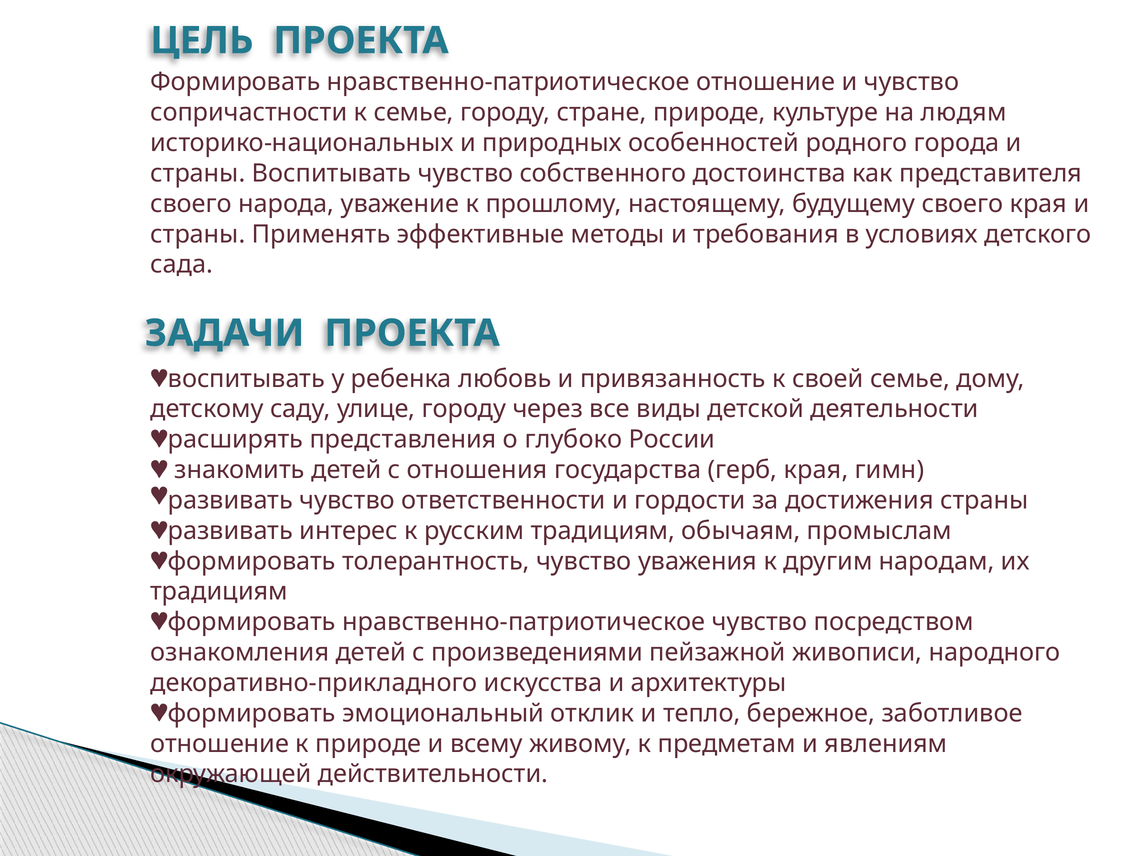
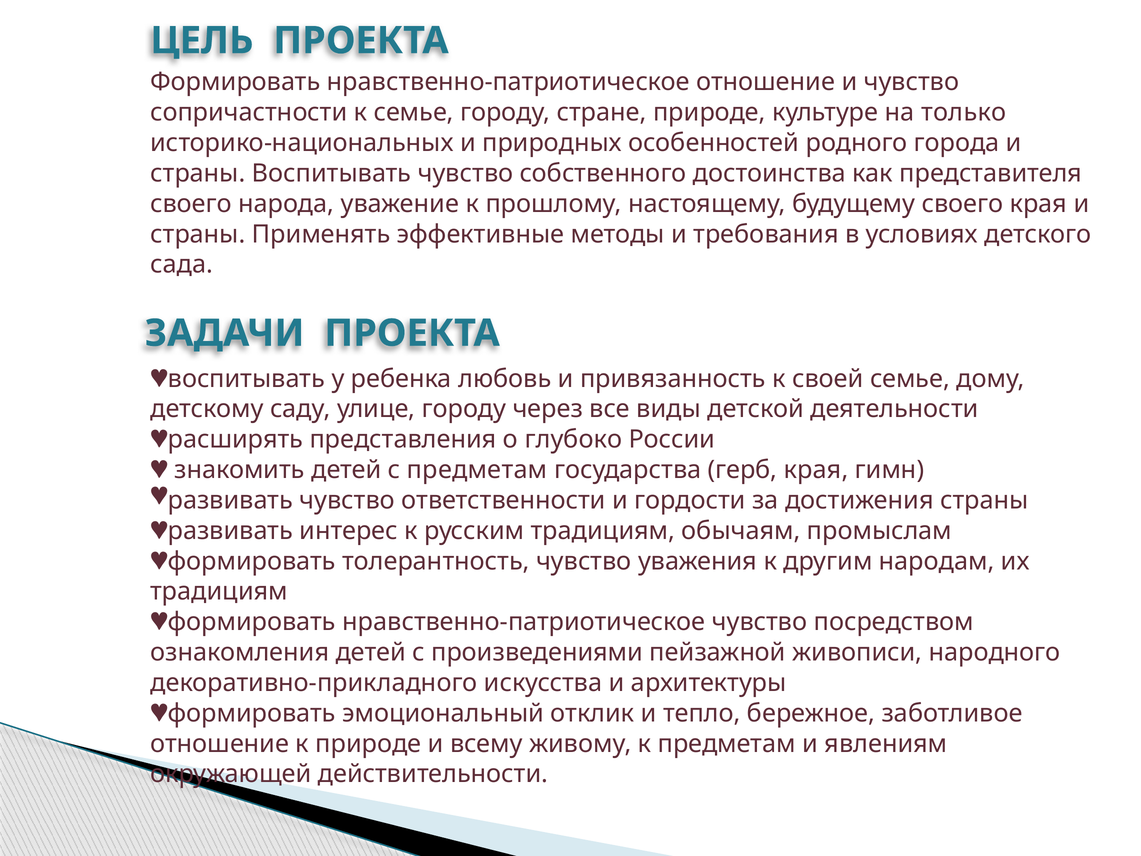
людям: людям -> только (964, 112)
с отношения: отношения -> предметам (477, 470)
